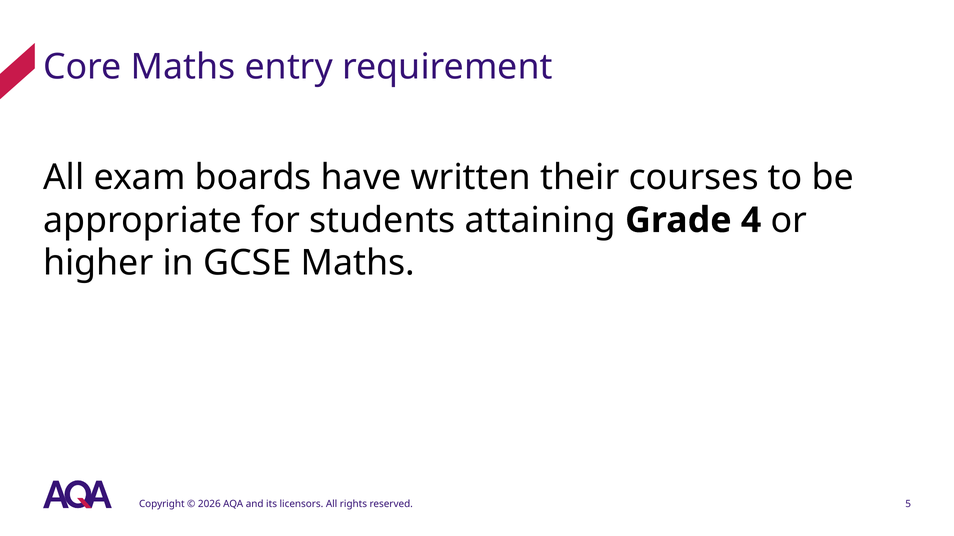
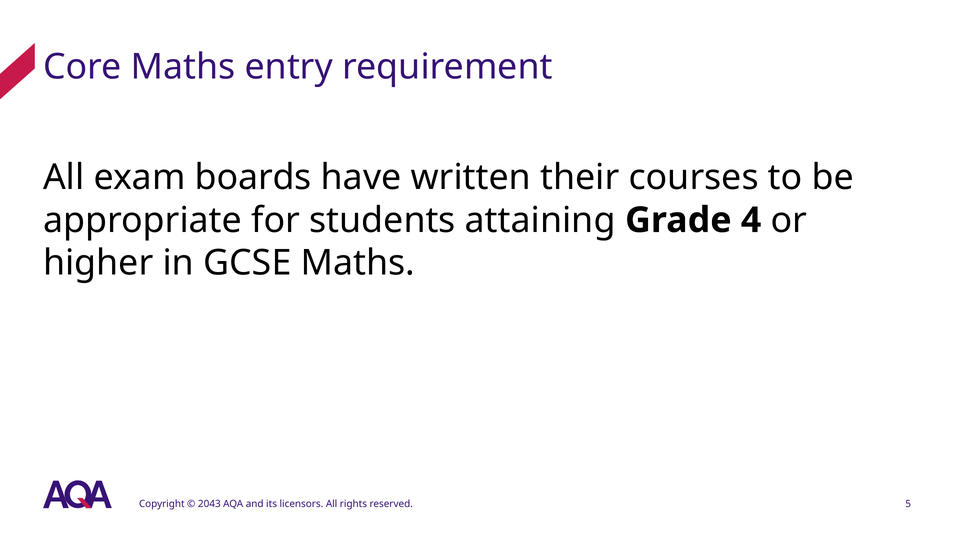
2026: 2026 -> 2043 (209, 505)
